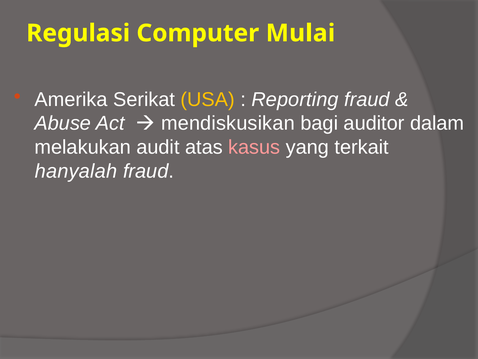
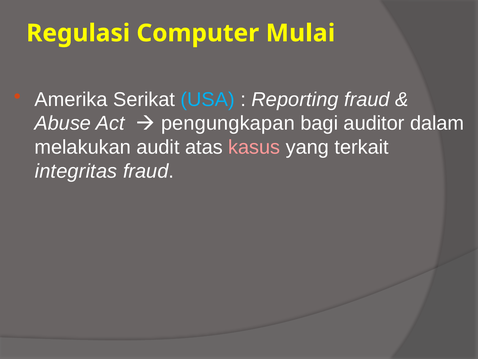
USA colour: yellow -> light blue (208, 99)
mendiskusikan: mendiskusikan -> pengungkapan (228, 123)
hanyalah: hanyalah -> integritas (76, 171)
